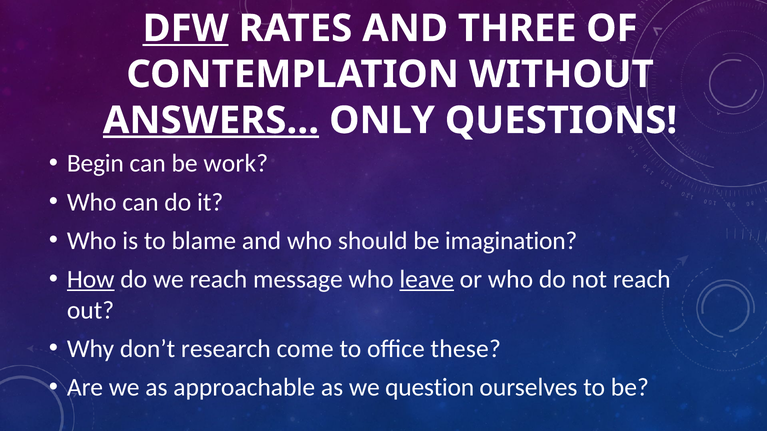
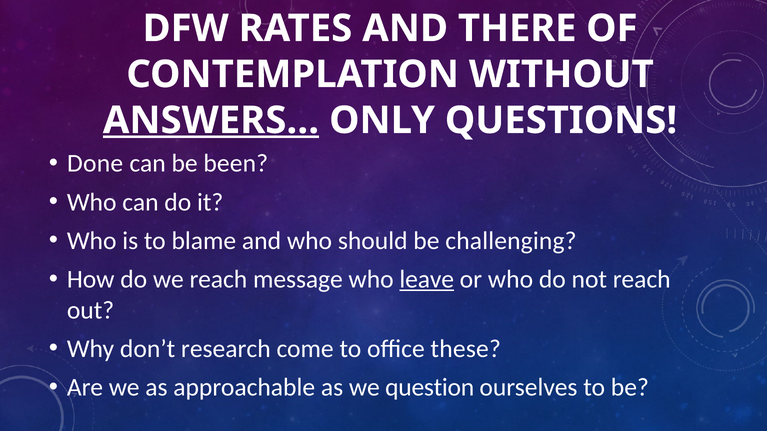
DFW underline: present -> none (186, 28)
THREE: THREE -> THERE (517, 28)
Begin: Begin -> Done (95, 164)
work: work -> been (236, 164)
imagination: imagination -> challenging (511, 241)
How underline: present -> none (91, 280)
